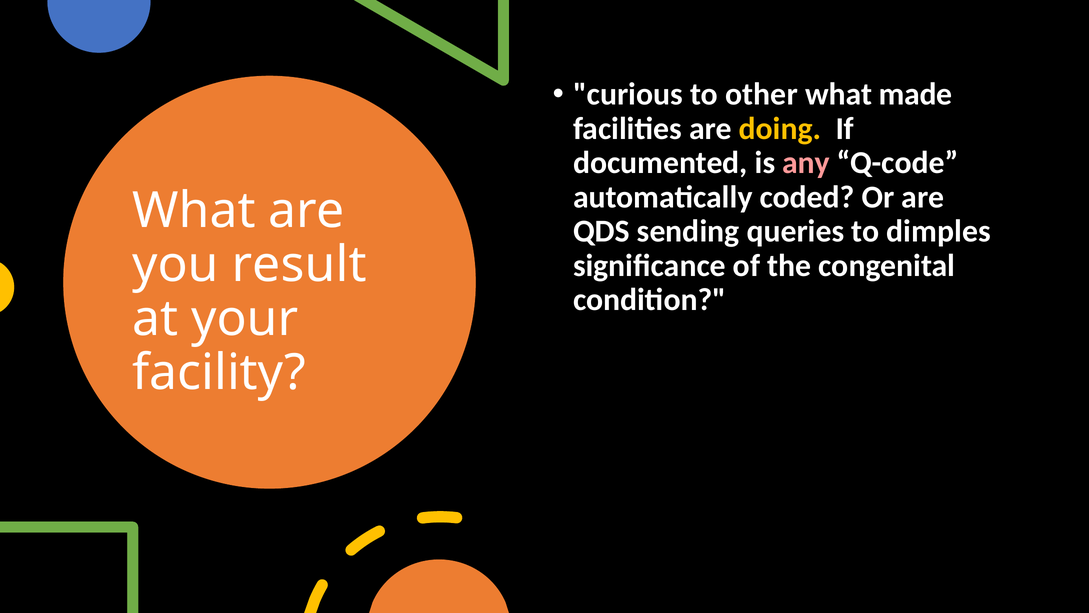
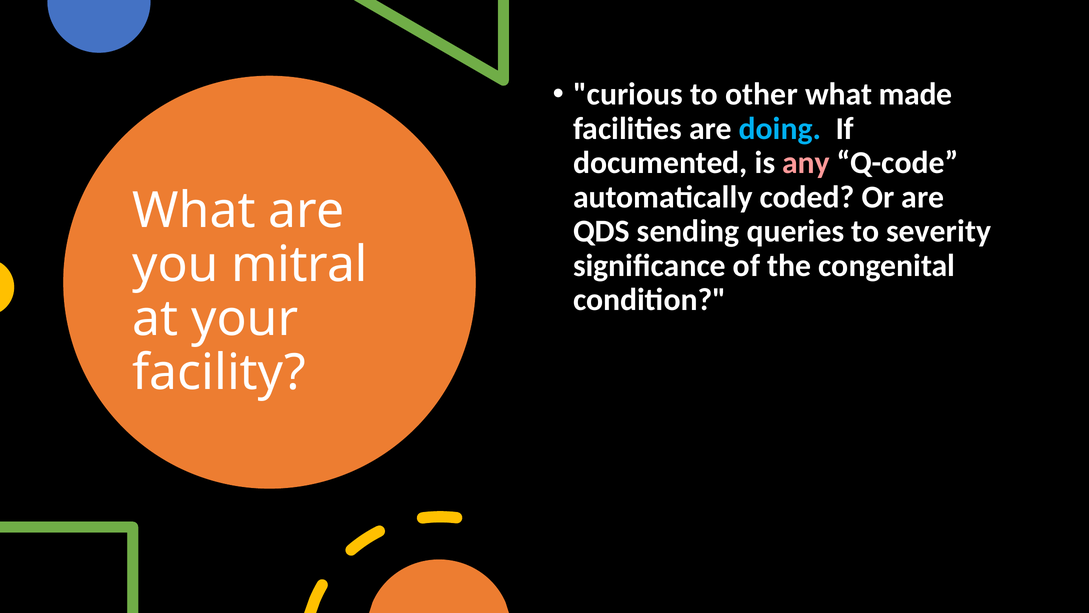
doing colour: yellow -> light blue (780, 129)
dimples: dimples -> severity (939, 231)
result: result -> mitral (300, 264)
